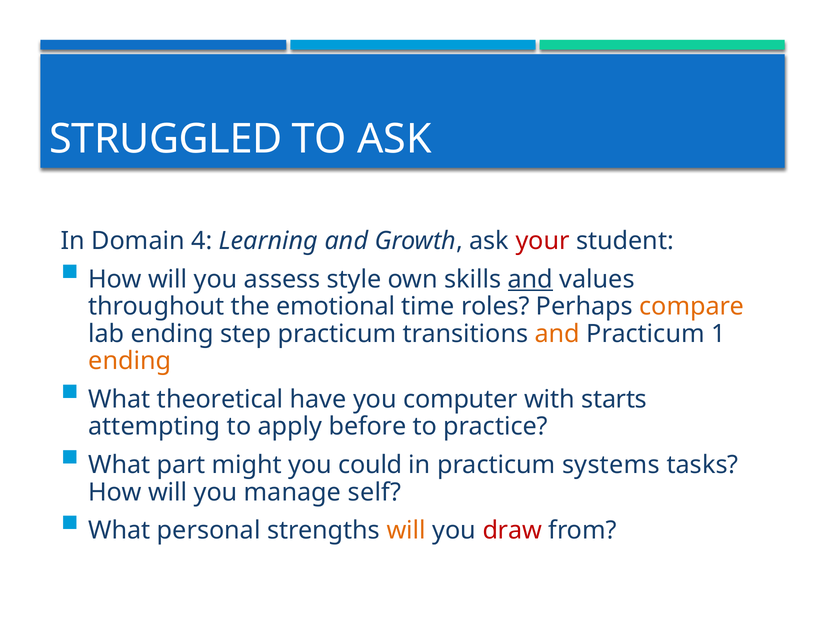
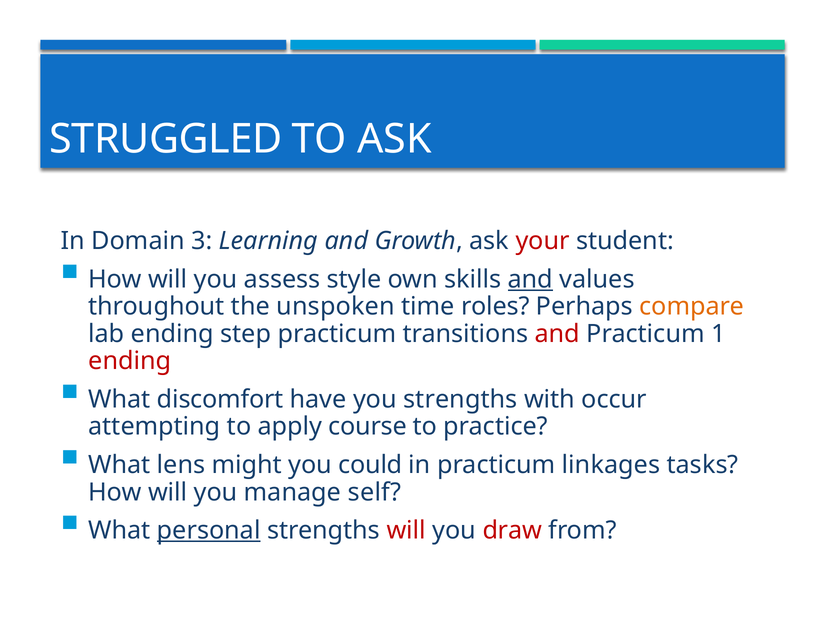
4: 4 -> 3 (202, 241)
emotional: emotional -> unspoken (336, 307)
and colour: orange -> red (557, 334)
ending colour: orange -> red (130, 361)
theoretical: theoretical -> discomfort (220, 400)
you computer: computer -> strengths (460, 400)
starts: starts -> occur (614, 400)
before: before -> course (368, 427)
part: part -> lens (181, 465)
systems: systems -> linkages (611, 465)
personal underline: none -> present (209, 531)
will colour: orange -> red (406, 531)
